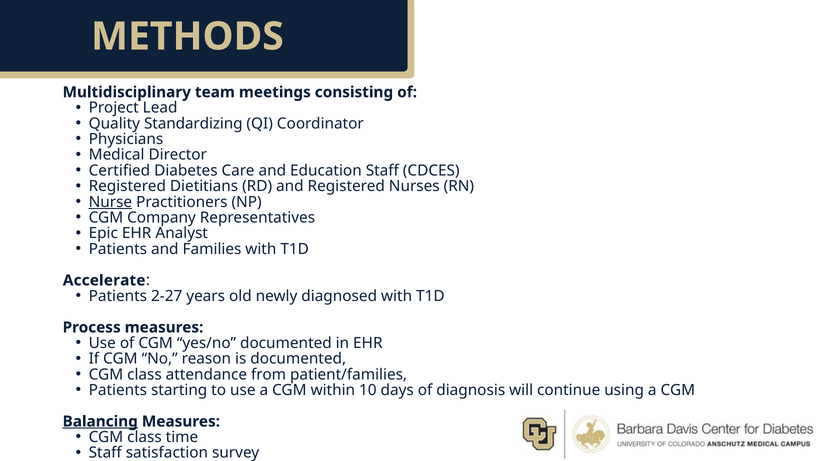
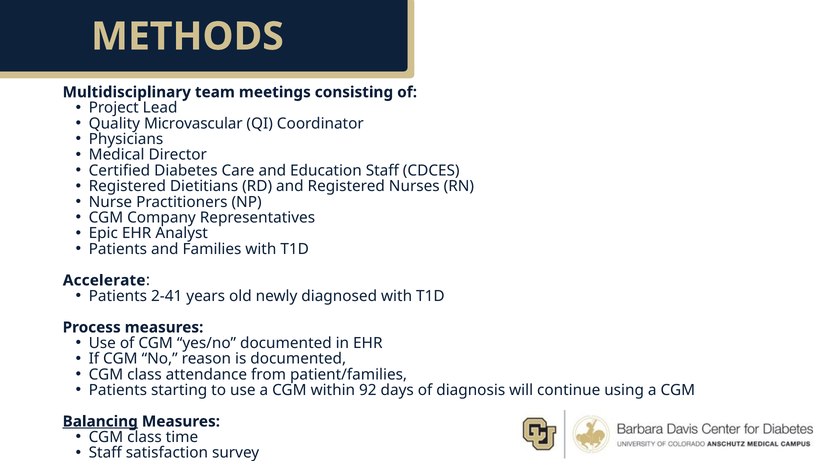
Standardizing: Standardizing -> Microvascular (193, 123)
Nurse underline: present -> none (110, 202)
2-27: 2-27 -> 2-41 (167, 296)
10: 10 -> 92 (368, 390)
